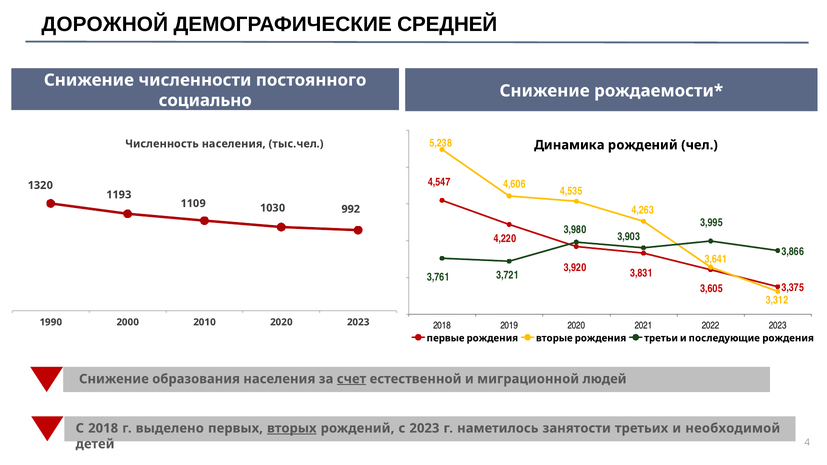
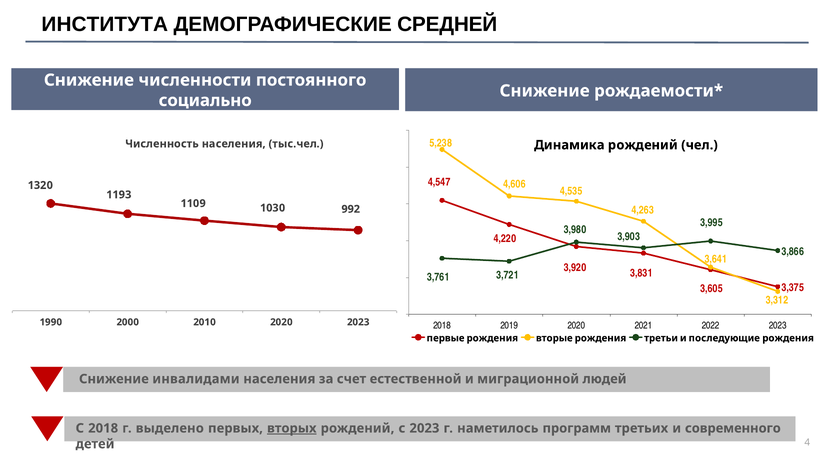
ДОРОЖНОЙ: ДОРОЖНОЙ -> ИНСТИТУТА (105, 24)
образования: образования -> инвалидами (196, 379)
счет underline: present -> none (351, 379)
занятости: занятости -> программ (577, 428)
необходимой: необходимой -> современного (733, 428)
